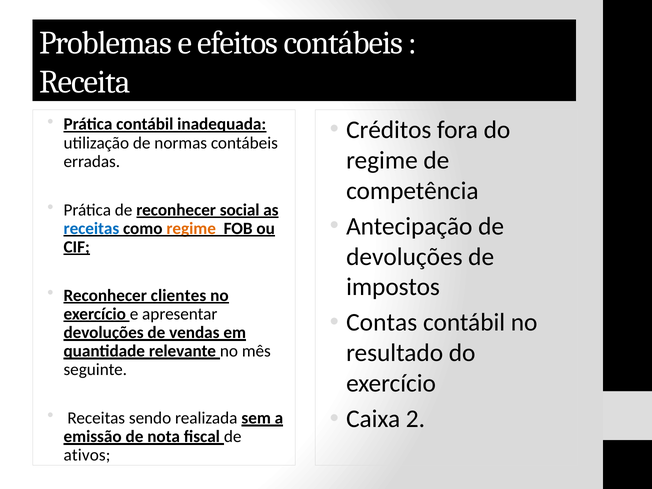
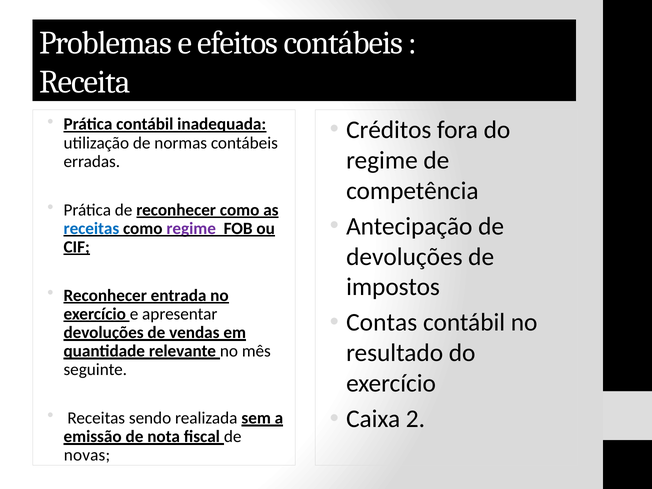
reconhecer social: social -> como (240, 210)
regime colour: orange -> purple (191, 228)
clientes: clientes -> entrada (179, 295)
ativos: ativos -> novas (87, 455)
